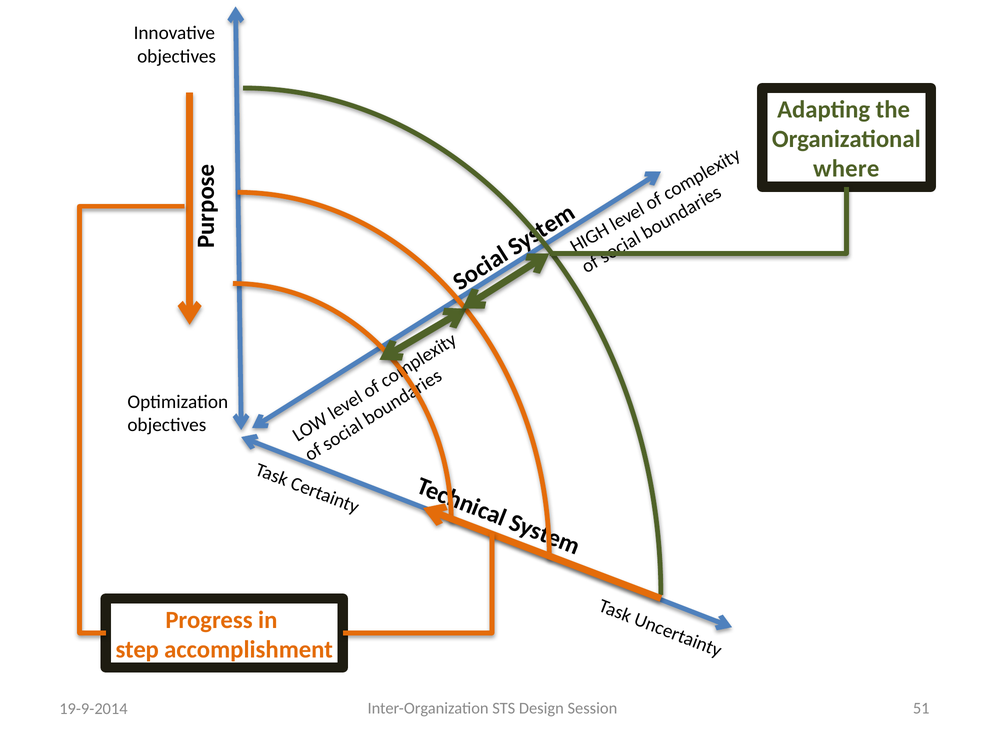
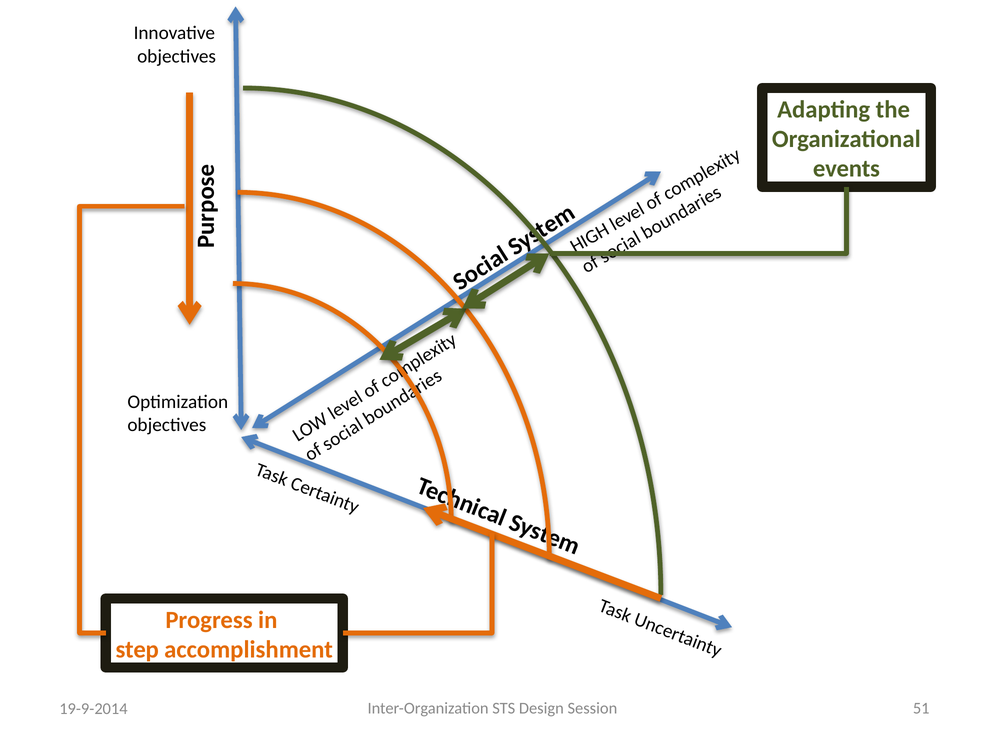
where: where -> events (846, 169)
